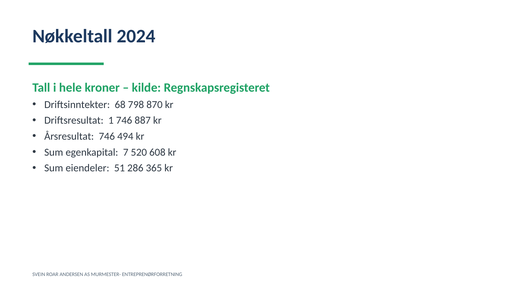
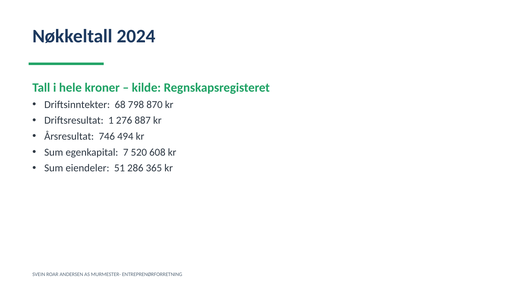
1 746: 746 -> 276 (124, 121)
